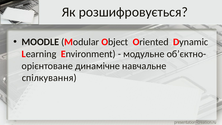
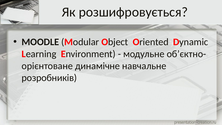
спілкування: спілкування -> розробників (49, 78)
